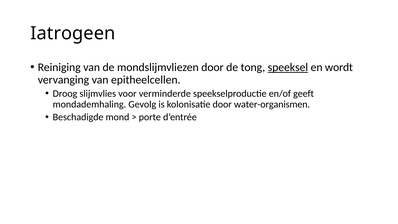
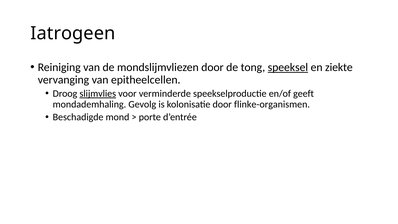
wordt: wordt -> ziekte (339, 67)
slijmvlies underline: none -> present (98, 94)
water-organismen: water-organismen -> flinke-organismen (272, 104)
